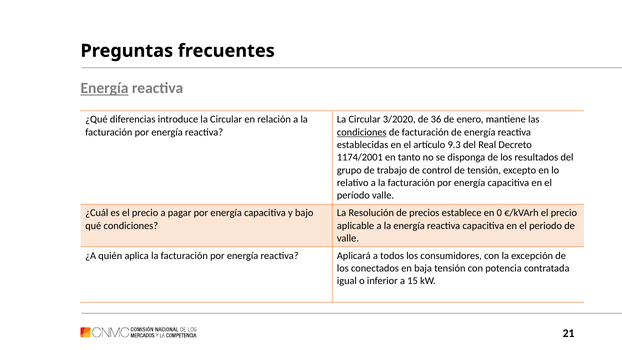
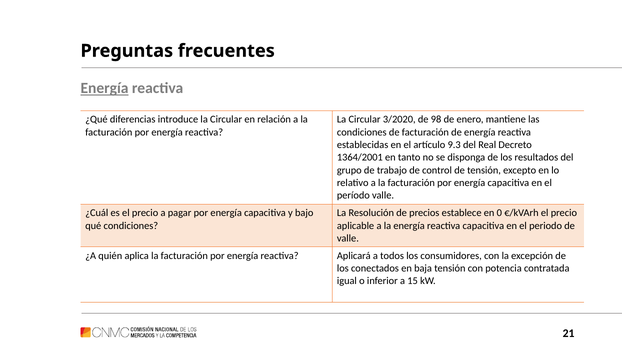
36: 36 -> 98 (436, 119)
condiciones underline: present -> none (362, 132)
1174/2001: 1174/2001 -> 1364/2001 (360, 157)
